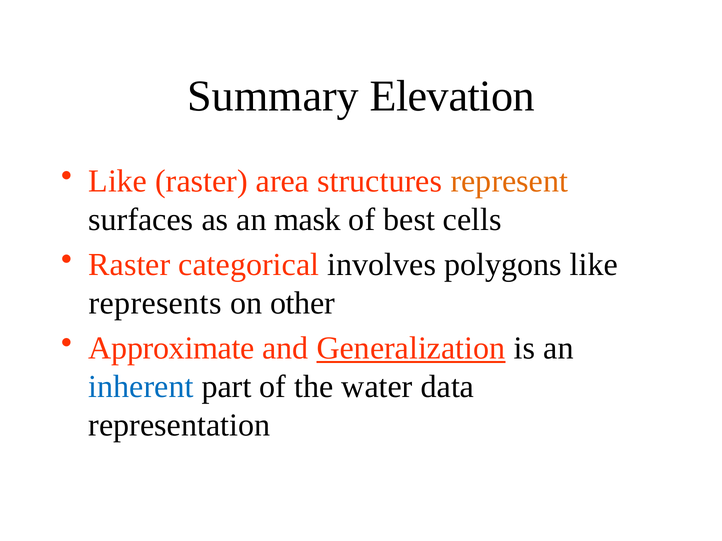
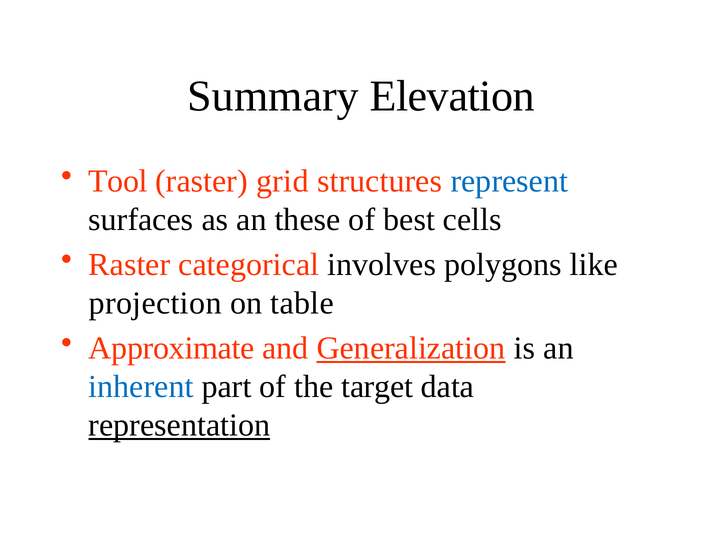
Like: Like -> Tool (118, 182)
area: area -> grid (282, 182)
represent colour: orange -> blue (509, 182)
mask: mask -> these (308, 220)
represents: represents -> projection (155, 304)
other: other -> table (302, 304)
water: water -> target (377, 387)
representation underline: none -> present (179, 425)
